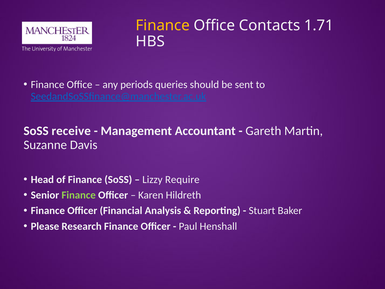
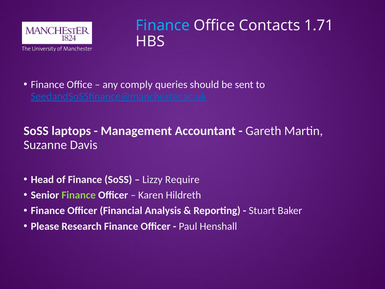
Finance colour: yellow -> light blue (163, 25)
periods: periods -> comply (136, 85)
receive: receive -> laptops (71, 131)
